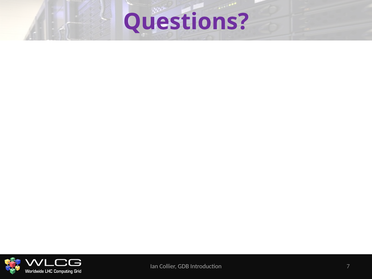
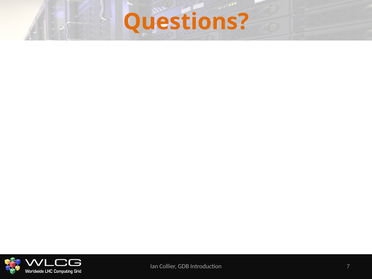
Questions colour: purple -> orange (186, 22)
